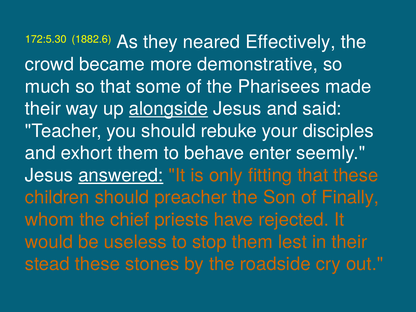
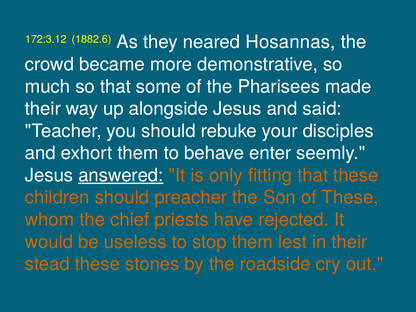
172:5.30: 172:5.30 -> 172:3.12 (46, 39)
Effectively: Effectively -> Hosannas (290, 42)
alongside underline: present -> none (169, 109)
of Finally: Finally -> These (350, 198)
